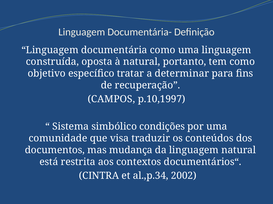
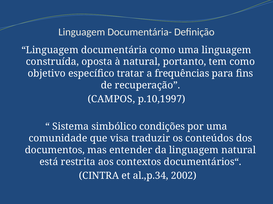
determinar: determinar -> frequências (182, 74)
mudança: mudança -> entender (131, 151)
